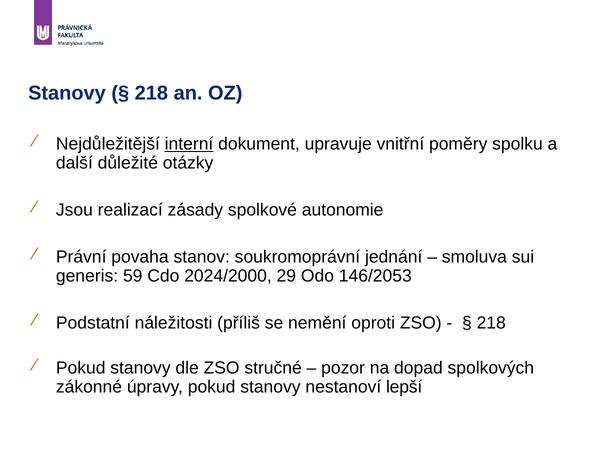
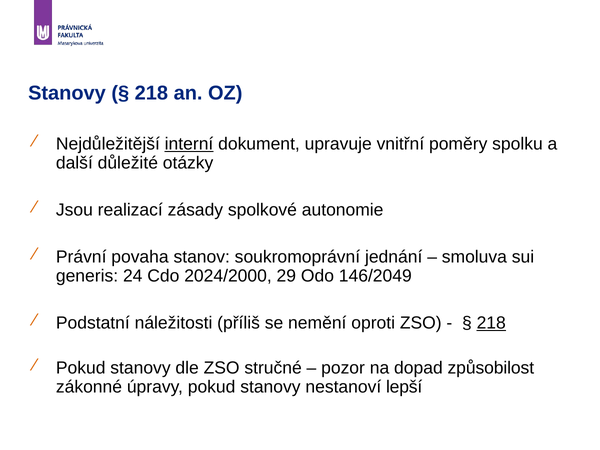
59: 59 -> 24 (133, 276)
146/2053: 146/2053 -> 146/2049 (375, 276)
218 underline: none -> present (491, 323)
spolkových: spolkových -> způsobilost (491, 368)
